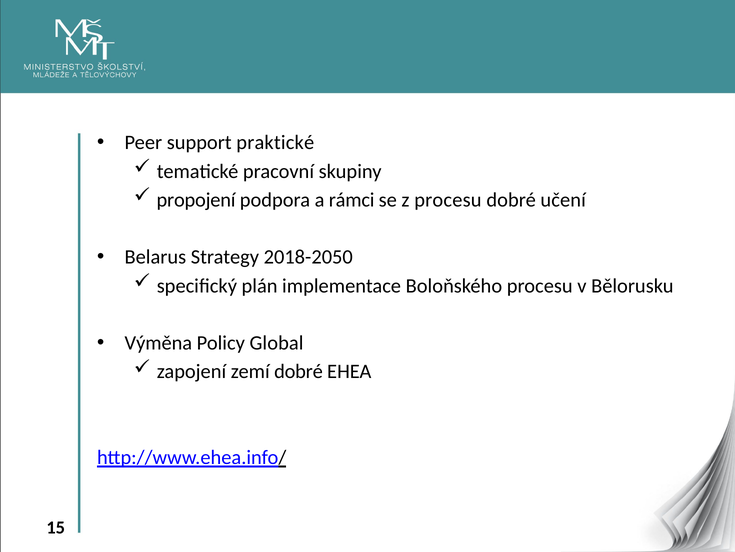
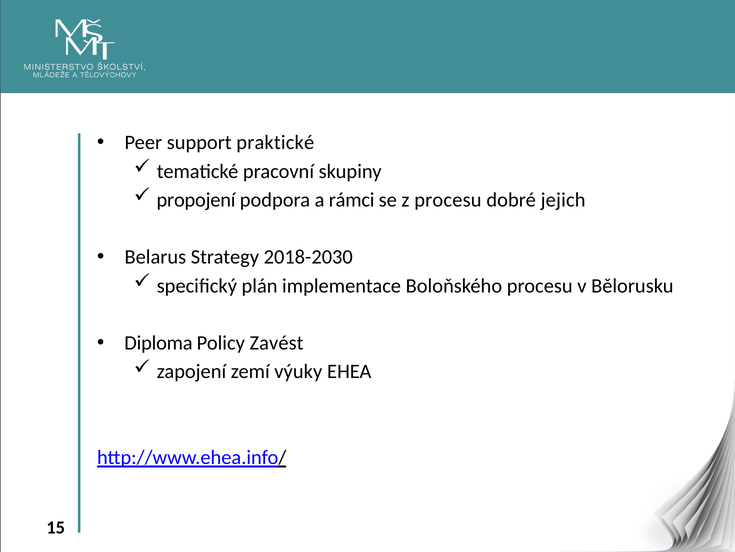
učení: učení -> jejich (563, 200)
2018-2050: 2018-2050 -> 2018-2030 (308, 257)
Výměna: Výměna -> Diploma (158, 343)
Global: Global -> Zavést (277, 343)
zemí dobré: dobré -> výuky (298, 371)
